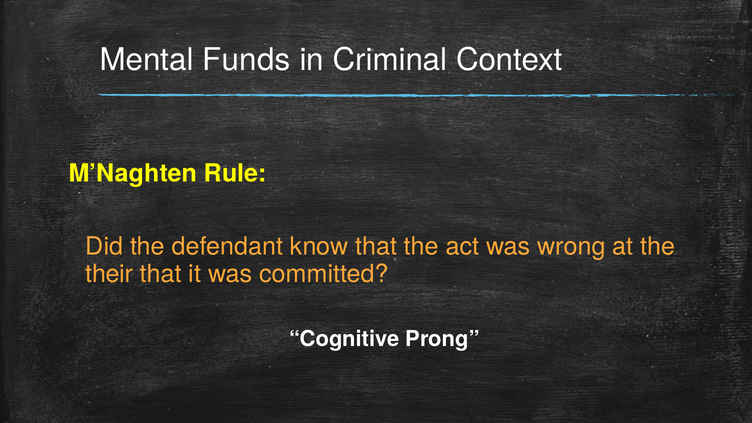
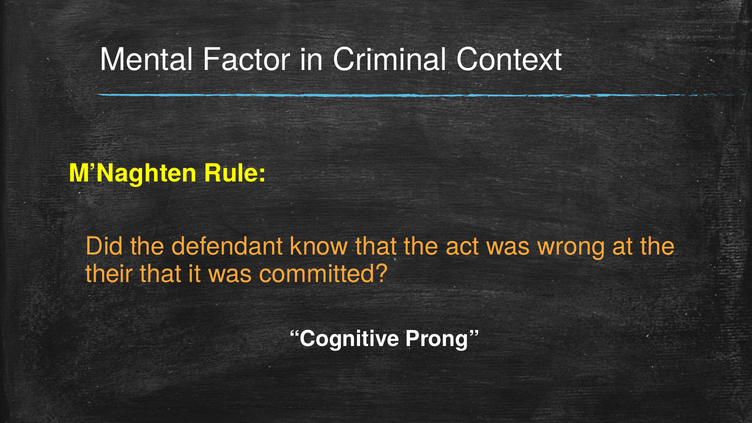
Funds: Funds -> Factor (246, 60)
